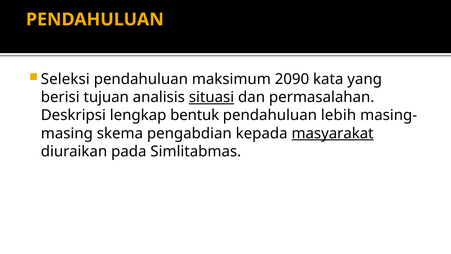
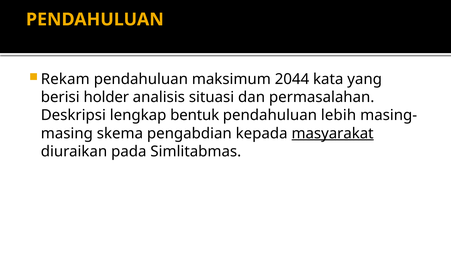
Seleksi: Seleksi -> Rekam (65, 79)
2090: 2090 -> 2044 (292, 79)
tujuan: tujuan -> holder (106, 97)
situasi underline: present -> none (211, 97)
